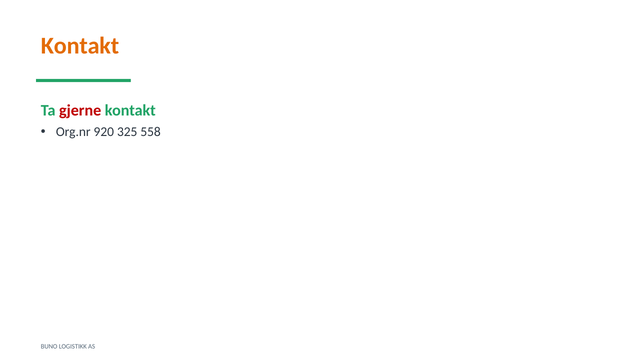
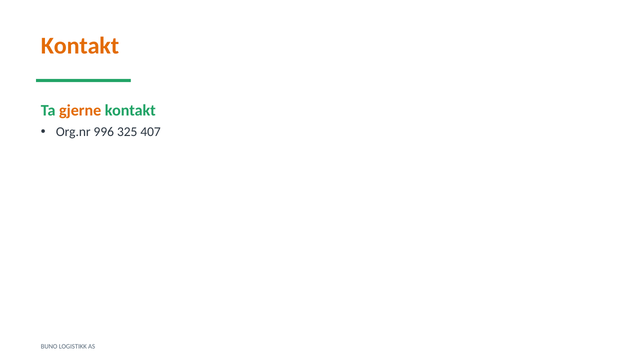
gjerne colour: red -> orange (80, 111)
920: 920 -> 996 (104, 132)
558: 558 -> 407 (151, 132)
